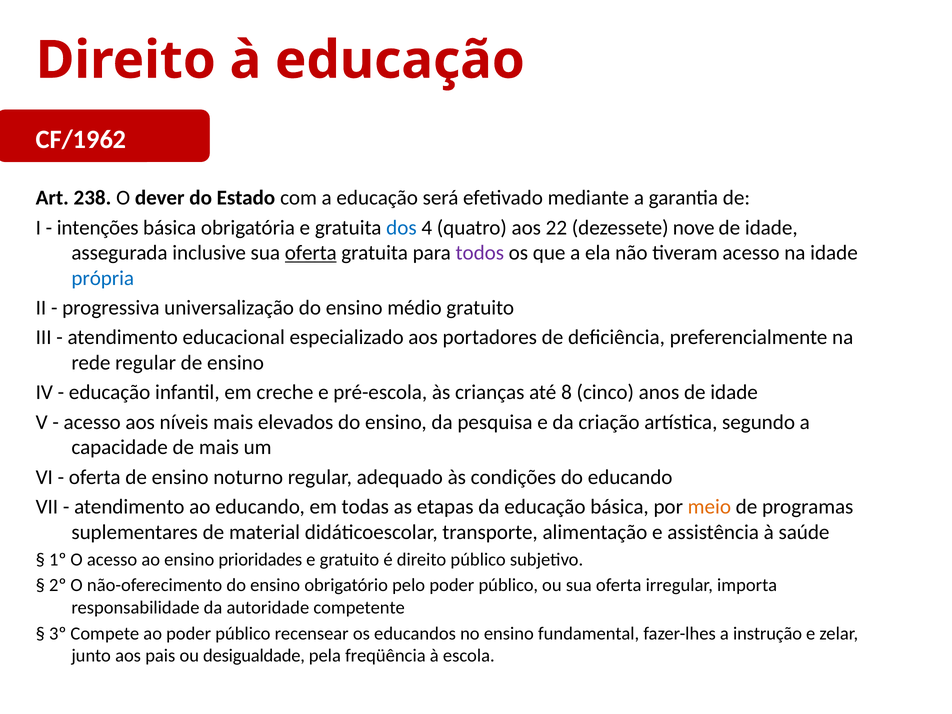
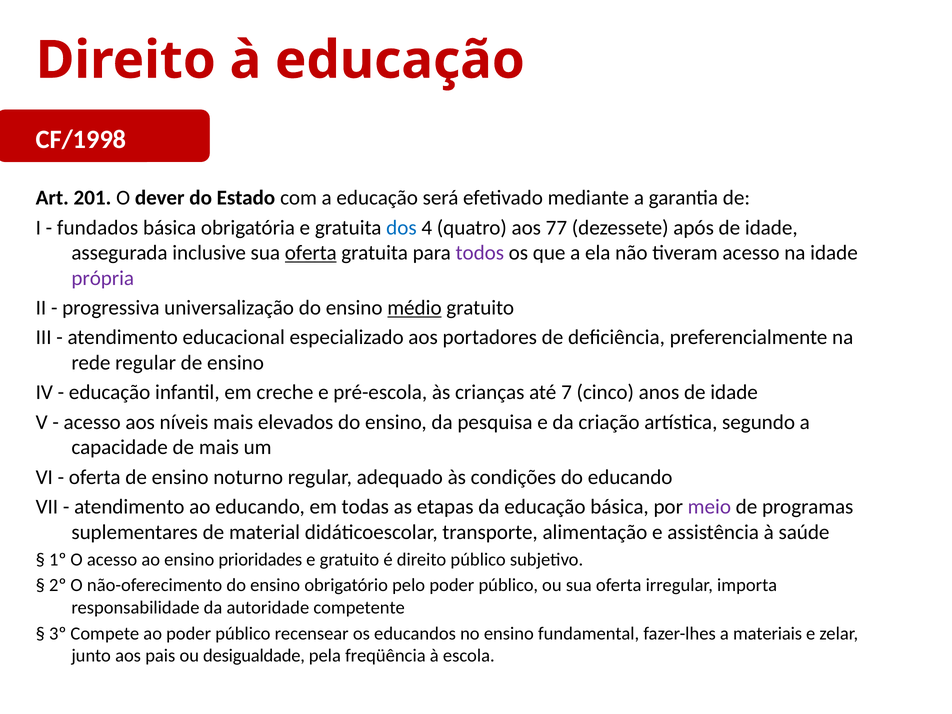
CF/1962: CF/1962 -> CF/1998 (81, 140)
238: 238 -> 201 (92, 198)
intenções: intenções -> fundados (98, 228)
22: 22 -> 77 (556, 228)
nove: nove -> após (694, 228)
própria colour: blue -> purple (103, 278)
médio underline: none -> present (414, 308)
8: 8 -> 7 (566, 392)
meio colour: orange -> purple (709, 507)
instrução: instrução -> materiais (768, 633)
